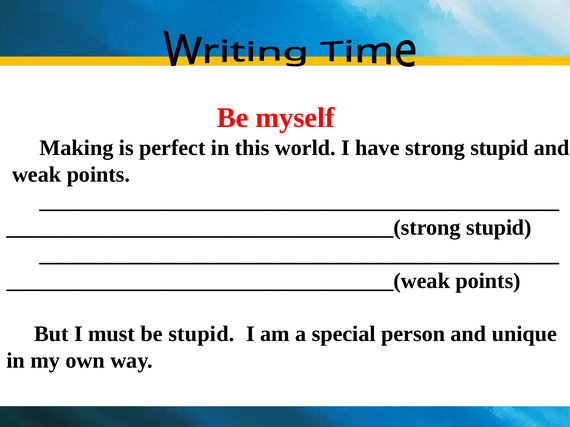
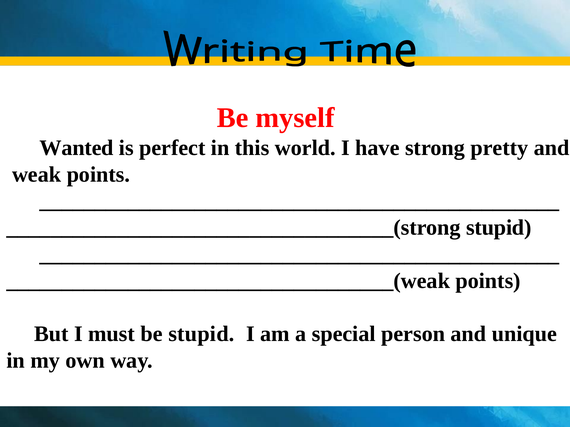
Making: Making -> Wanted (77, 148)
strong stupid: stupid -> pretty (499, 148)
